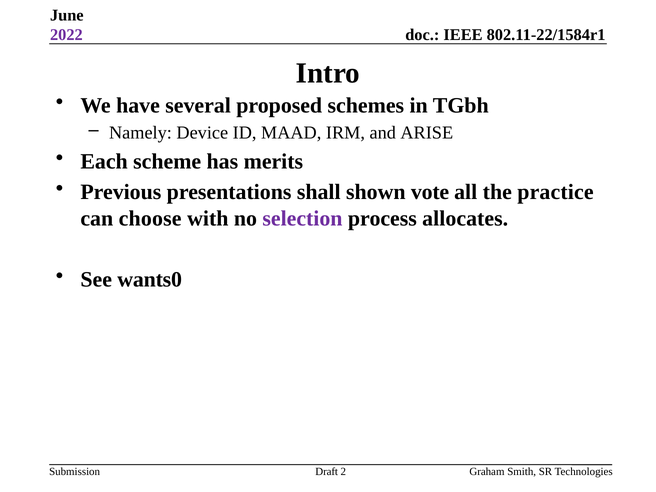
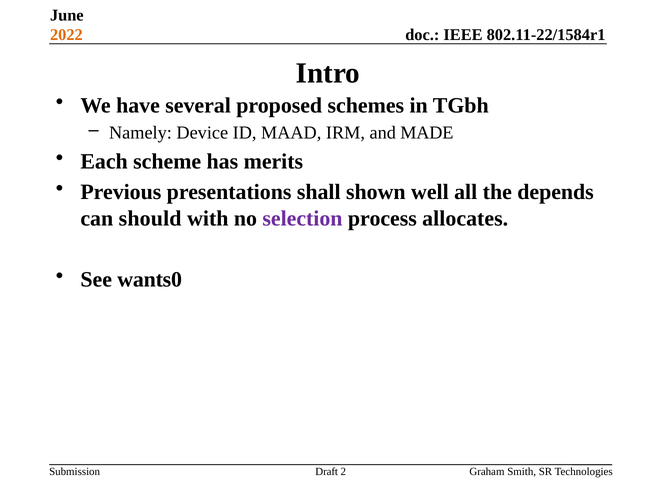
2022 colour: purple -> orange (66, 35)
ARISE: ARISE -> MADE (427, 133)
vote: vote -> well (430, 192)
practice: practice -> depends (556, 192)
choose: choose -> should (150, 218)
